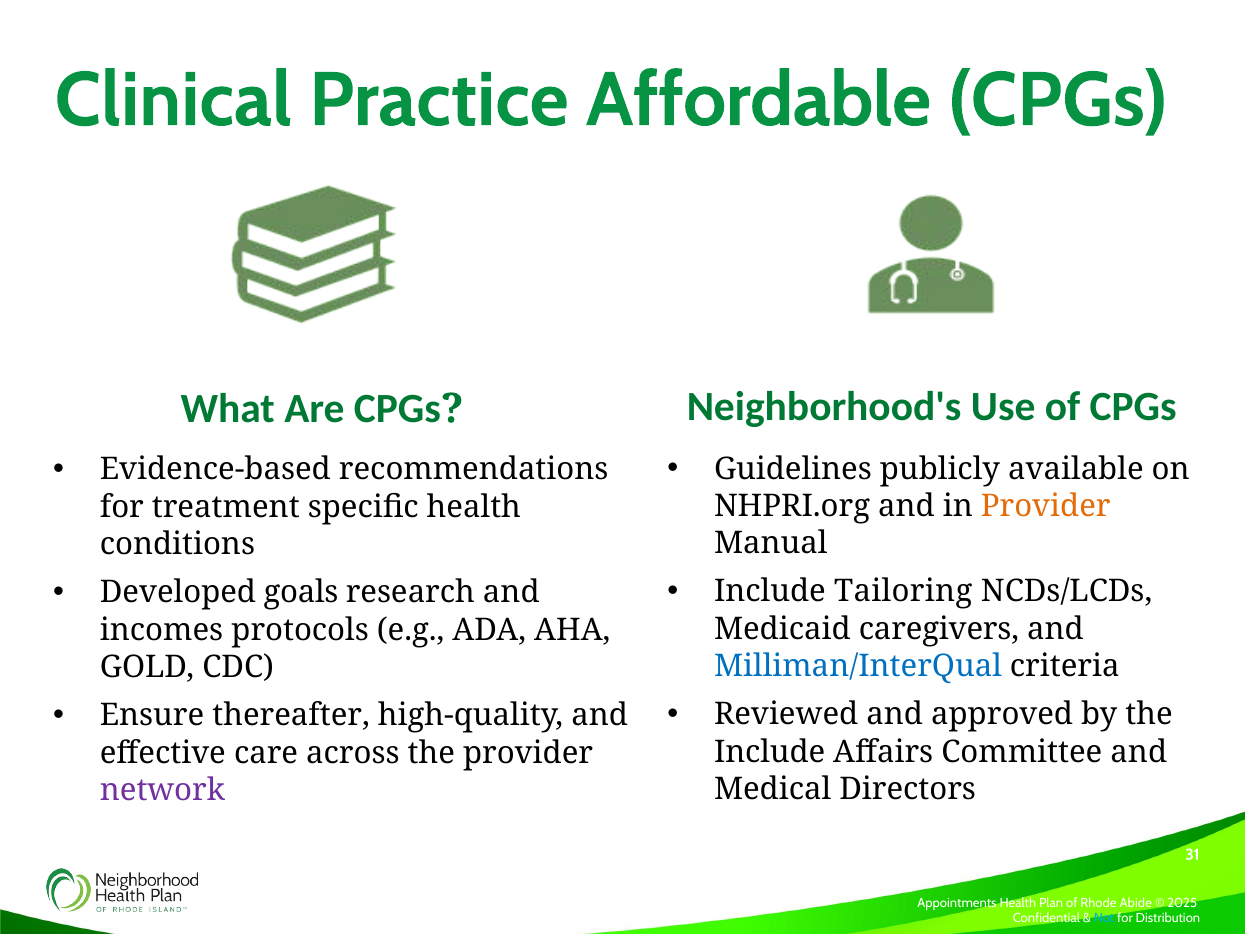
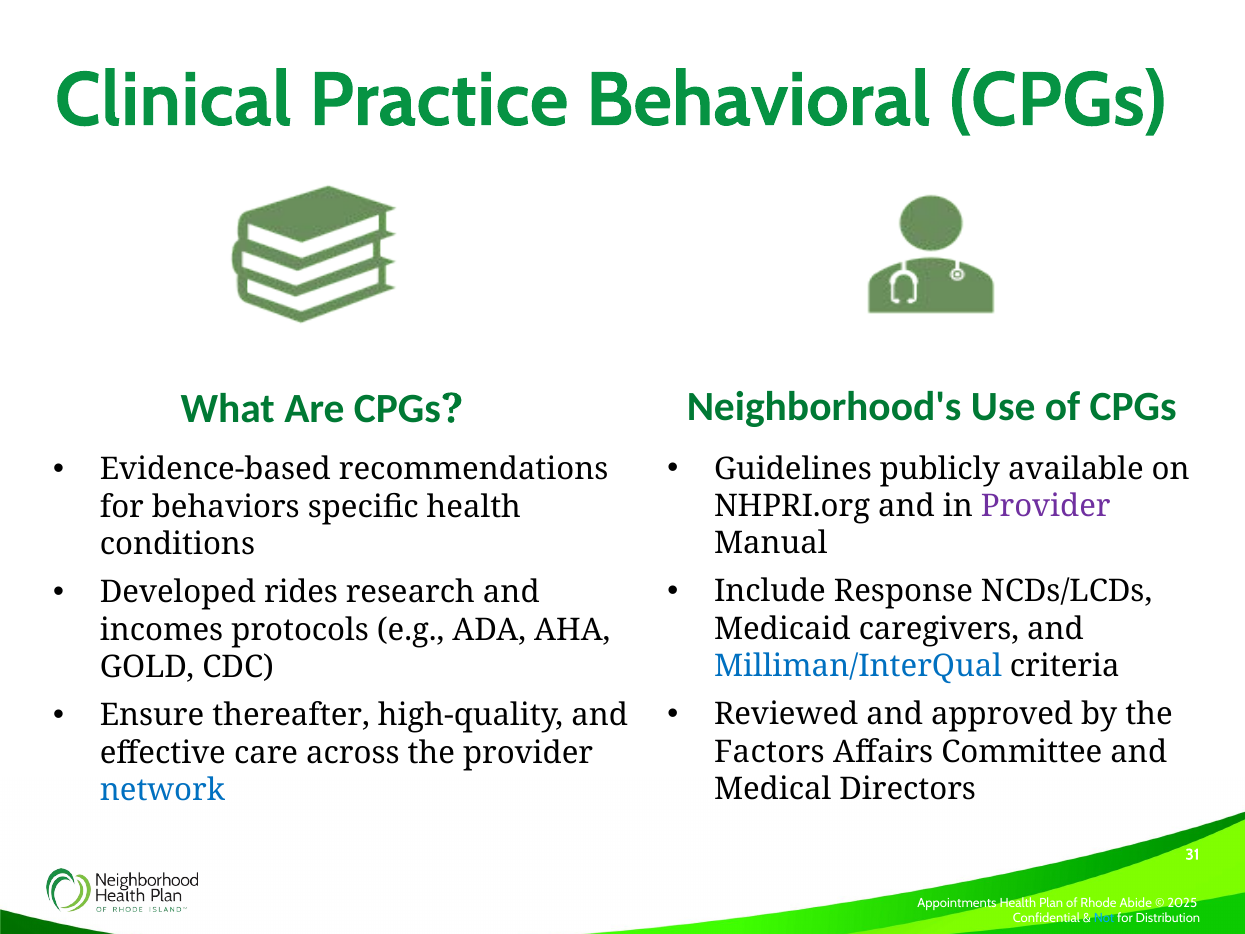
Affordable: Affordable -> Behavioral (758, 100)
Provider colour: orange -> purple (1046, 506)
treatment: treatment -> behaviors (226, 507)
Tailoring: Tailoring -> Response (903, 592)
goals: goals -> rides (301, 592)
Include: Include -> Factors (769, 752)
network colour: purple -> blue (162, 790)
